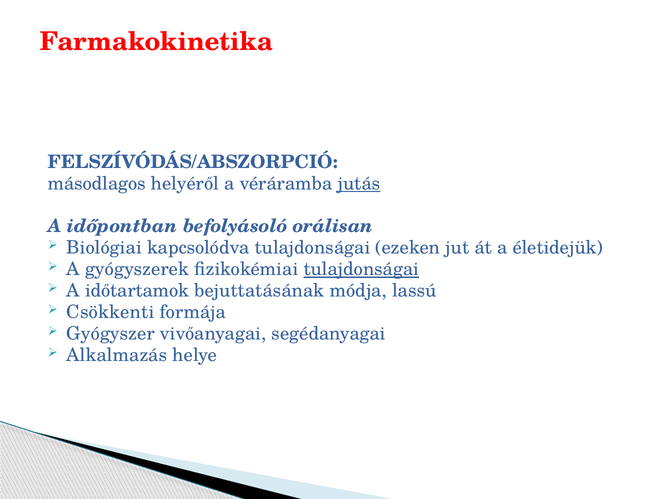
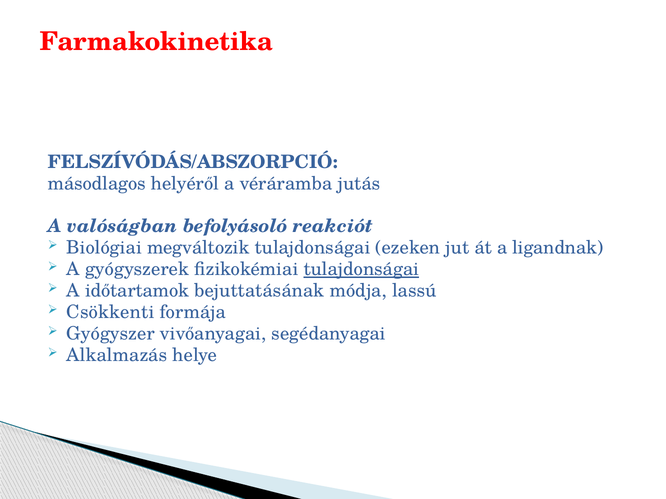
jutás underline: present -> none (359, 184)
időpontban: időpontban -> valóságban (122, 227)
orálisan: orálisan -> reakciót (333, 227)
kapcsolódva: kapcsolódva -> megváltozik (198, 248)
életidejük: életidejük -> ligandnak (558, 248)
